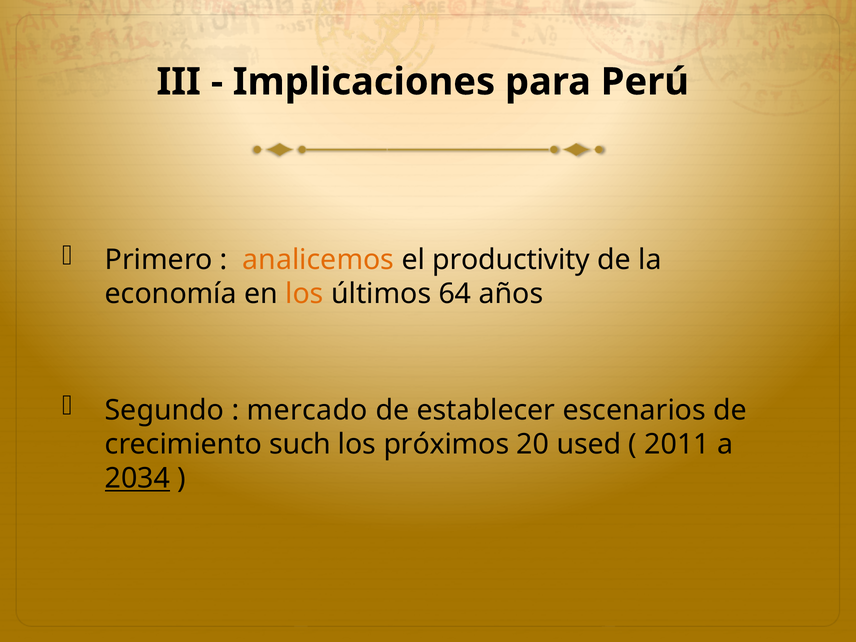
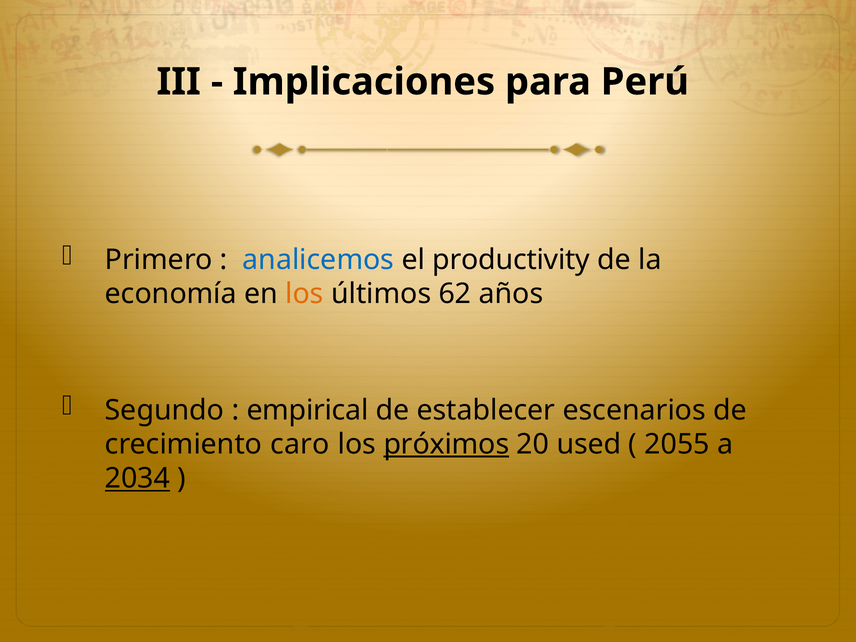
analicemos colour: orange -> blue (318, 260)
64: 64 -> 62 (455, 294)
mercado: mercado -> empirical (308, 410)
such: such -> caro (300, 444)
próximos underline: none -> present (446, 444)
2011: 2011 -> 2055 (677, 444)
